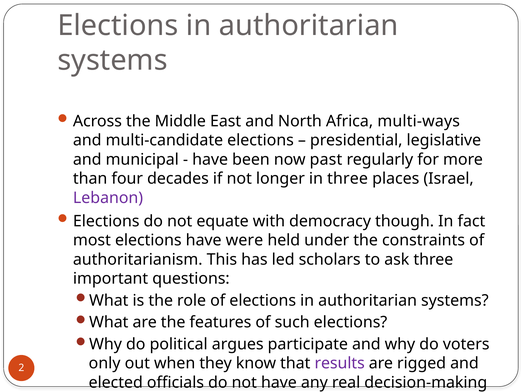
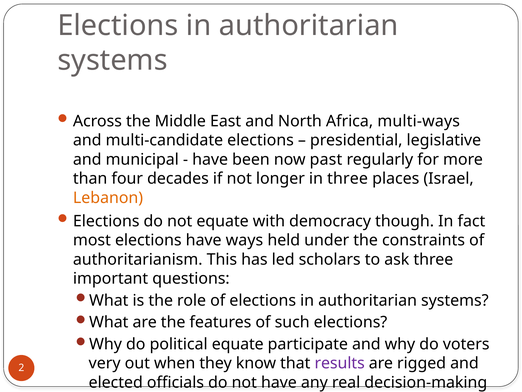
Lebanon colour: purple -> orange (108, 198)
were: were -> ways (244, 240)
political argues: argues -> equate (238, 344)
only: only -> very (105, 363)
